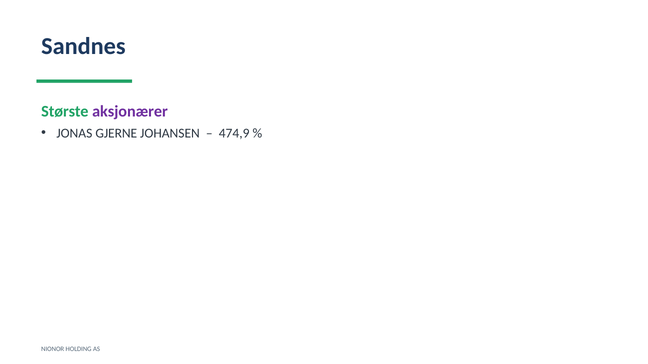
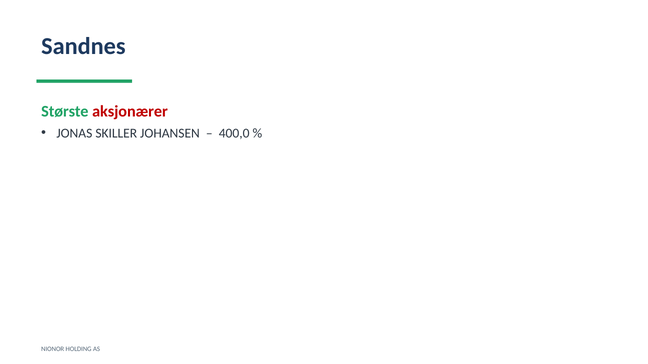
aksjonærer colour: purple -> red (130, 112)
GJERNE: GJERNE -> SKILLER (116, 133)
474,9: 474,9 -> 400,0 (234, 133)
